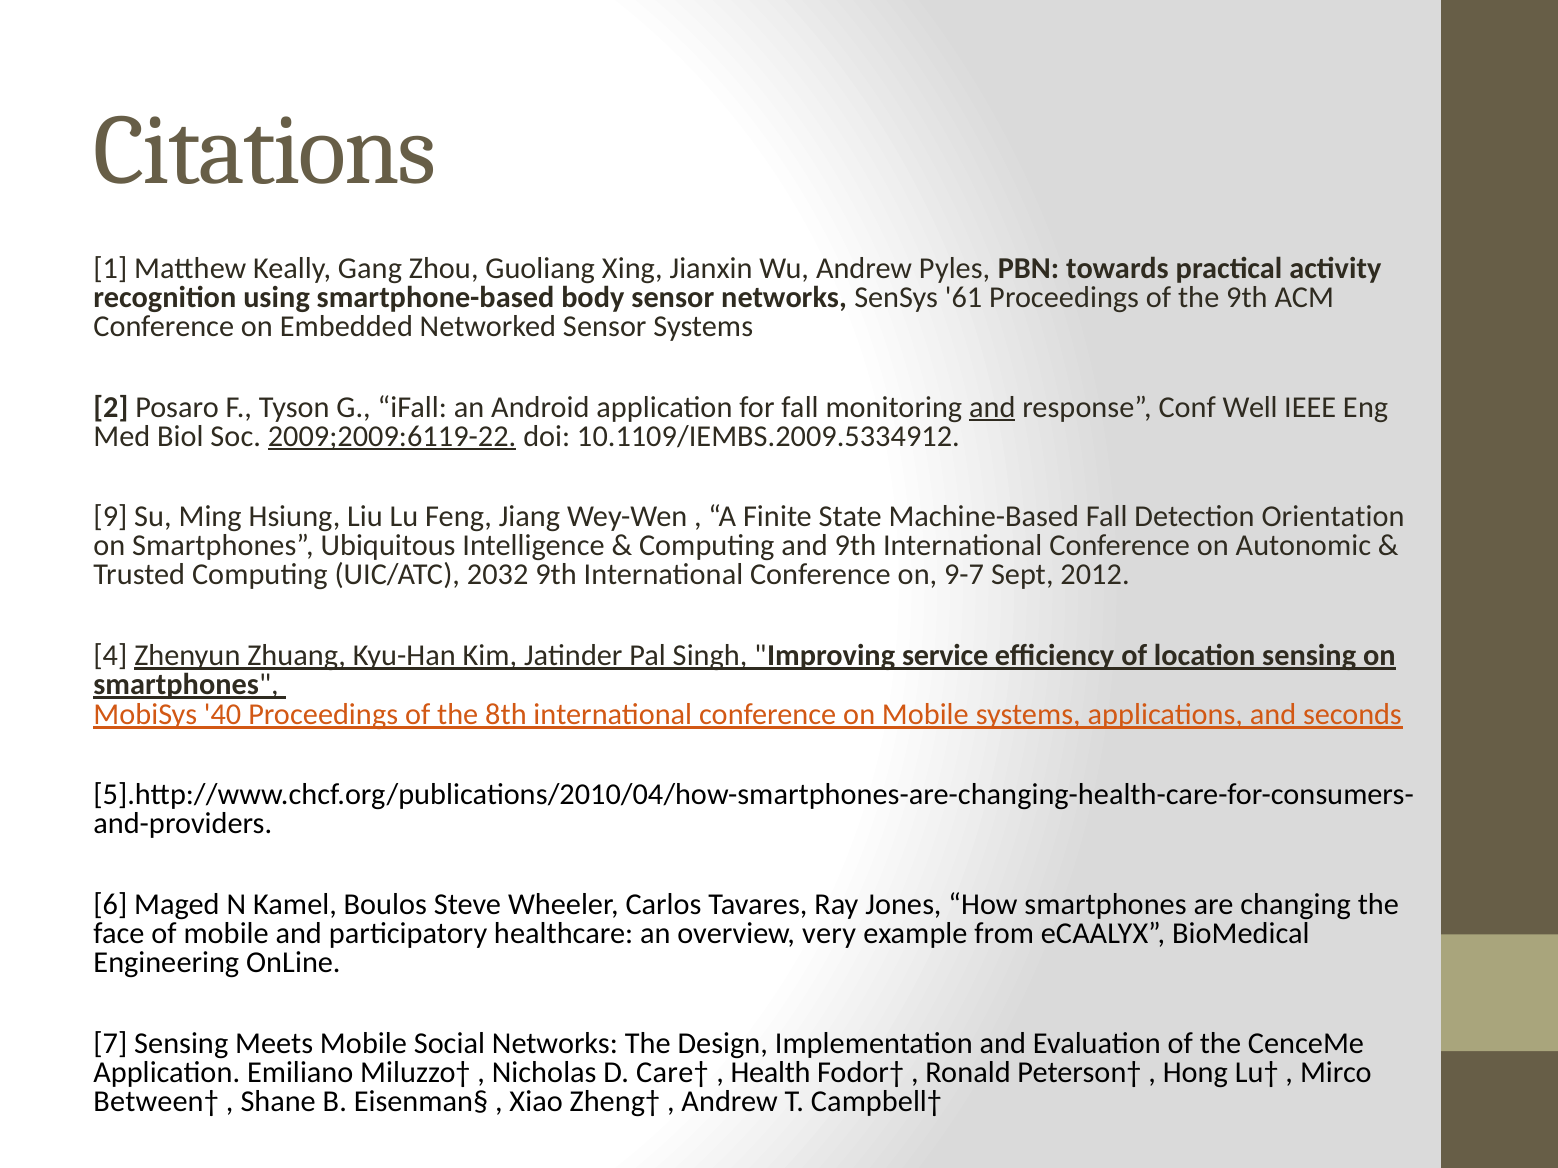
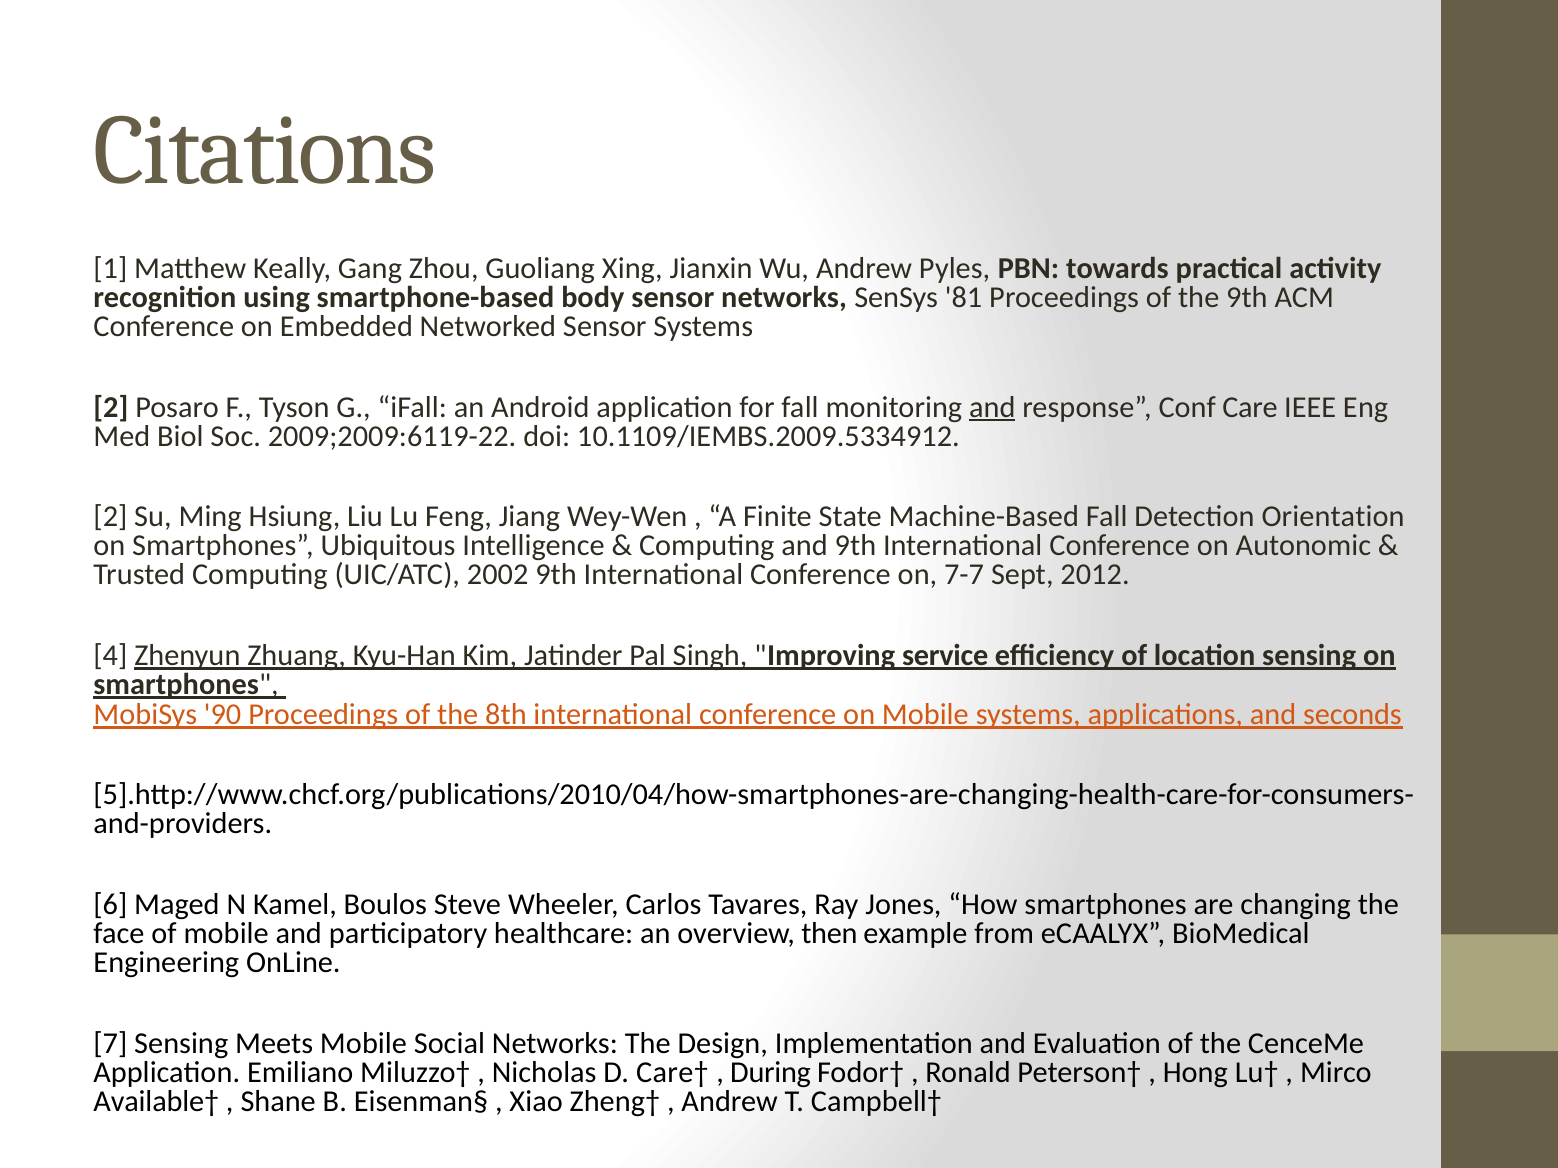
61: 61 -> 81 (964, 297)
Well: Well -> Care (1250, 407)
2009;2009:6119-22 underline: present -> none (392, 436)
9: 9 -> 2 (110, 517)
2032: 2032 -> 2002 (498, 575)
9-7: 9-7 -> 7-7 (964, 575)
40: 40 -> 90 (223, 714)
very: very -> then (829, 934)
Health: Health -> During (771, 1073)
Between†: Between† -> Available† (156, 1102)
